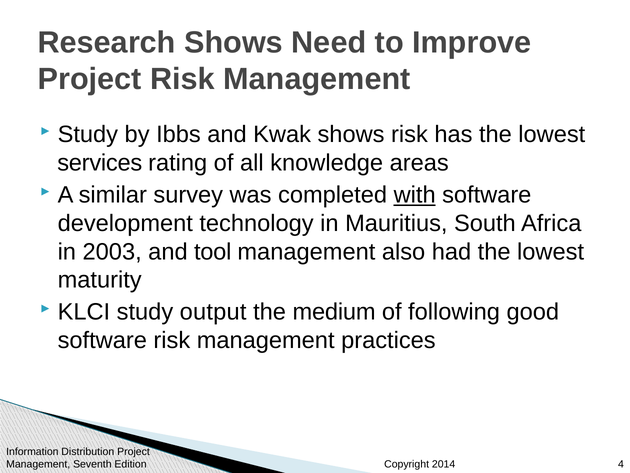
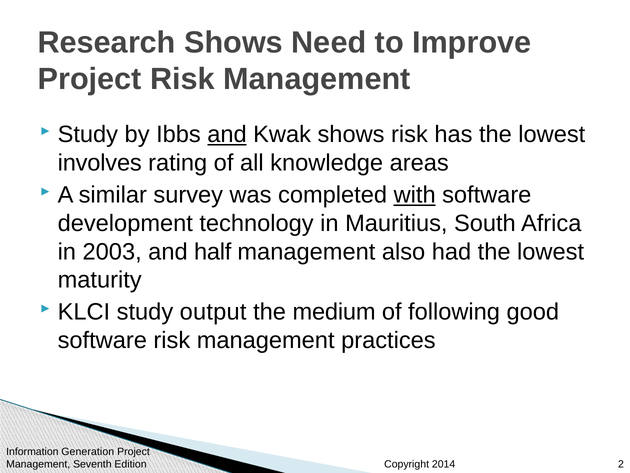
and underline: none -> present (227, 134)
services: services -> involves (100, 163)
tool: tool -> half (213, 251)
Distribution: Distribution -> Generation (88, 451)
4: 4 -> 2 (621, 464)
